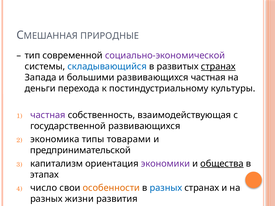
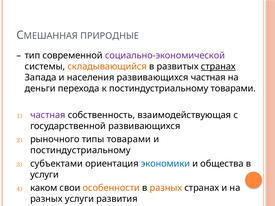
складывающийся colour: blue -> orange (107, 67)
большими: большими -> населения (91, 78)
постиндустриальному культуры: культуры -> товарами (233, 89)
экономика: экономика -> рыночного (55, 140)
предпринимательской: предпринимательской -> постиндустриальному (80, 151)
капитализм: капитализм -> субъектами (57, 164)
экономики colour: purple -> blue (165, 164)
общества underline: present -> none (222, 164)
этапах: этапах -> услуги (44, 175)
число: число -> каком (44, 188)
разных colour: blue -> orange (166, 188)
разных жизни: жизни -> услуги (79, 199)
